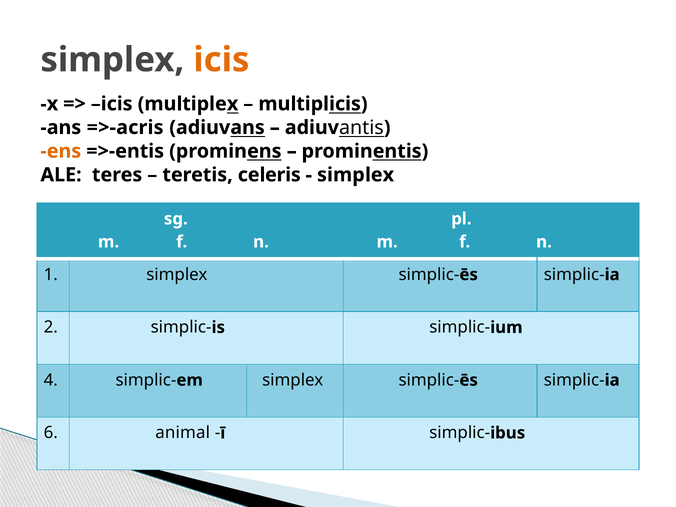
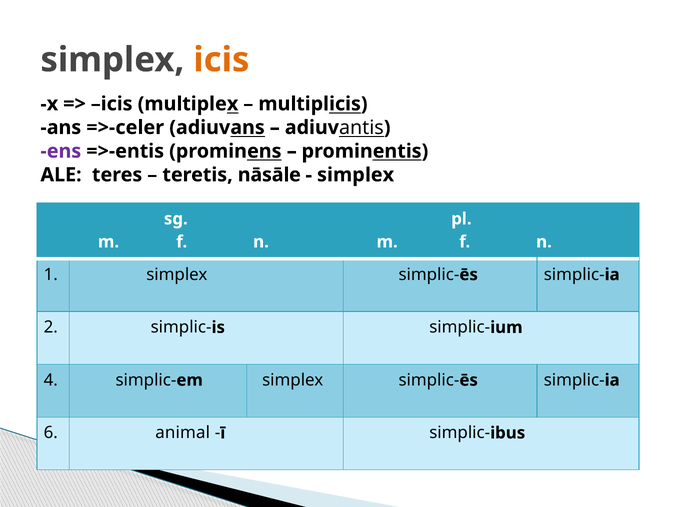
=>-acris: =>-acris -> =>-celer (125, 127)
ens colour: orange -> purple (61, 151)
celeris: celeris -> nāsāle (269, 175)
